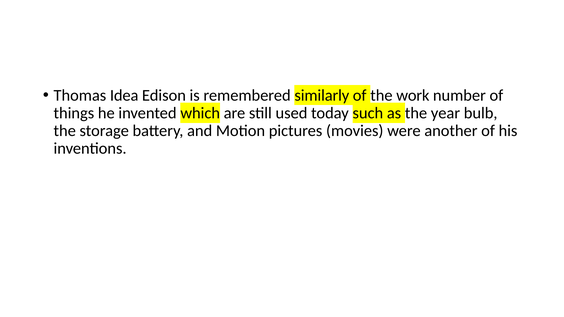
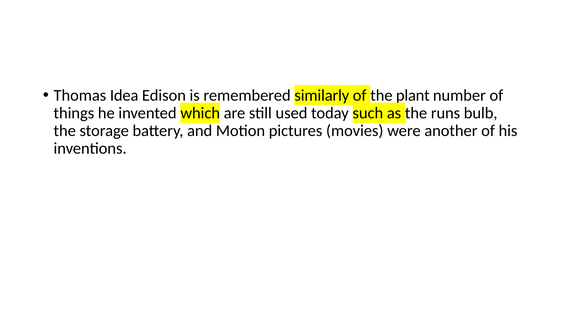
work: work -> plant (413, 95)
year: year -> runs (445, 113)
